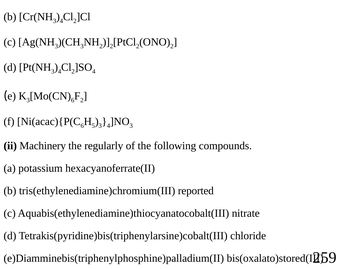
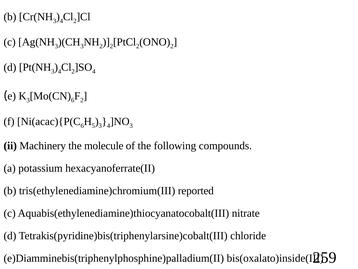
regularly: regularly -> molecule (104, 146)
bis(oxalato)stored(III: bis(oxalato)stored(III -> bis(oxalato)inside(III (275, 258)
